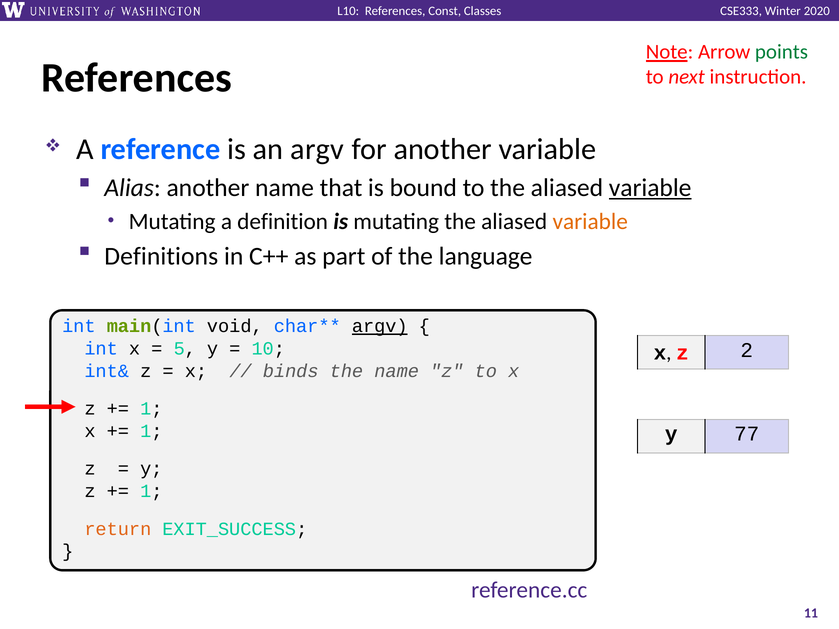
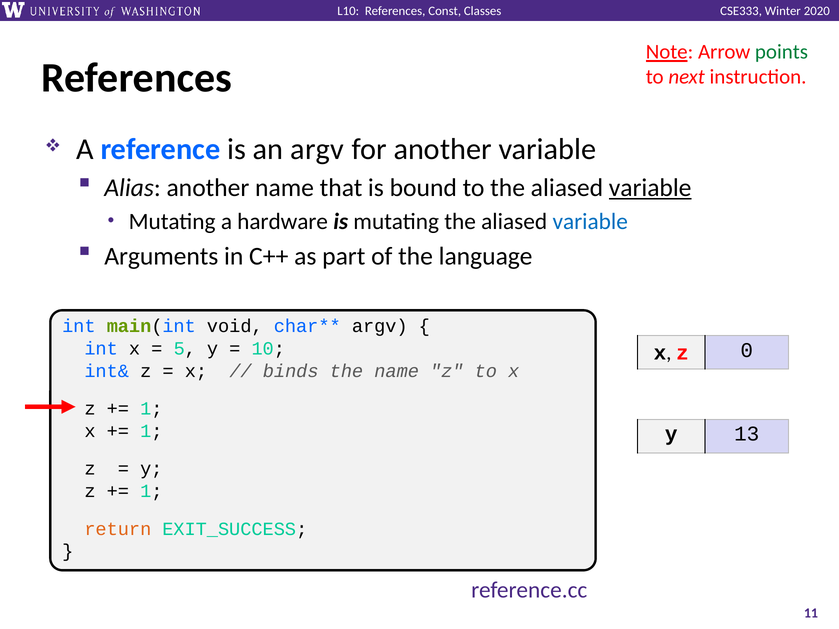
definition: definition -> hardware (283, 222)
variable colour: orange -> blue (590, 222)
Definitions: Definitions -> Arguments (161, 256)
argv underline: present -> none (380, 326)
2: 2 -> 0 (747, 350)
77: 77 -> 13 (747, 434)
